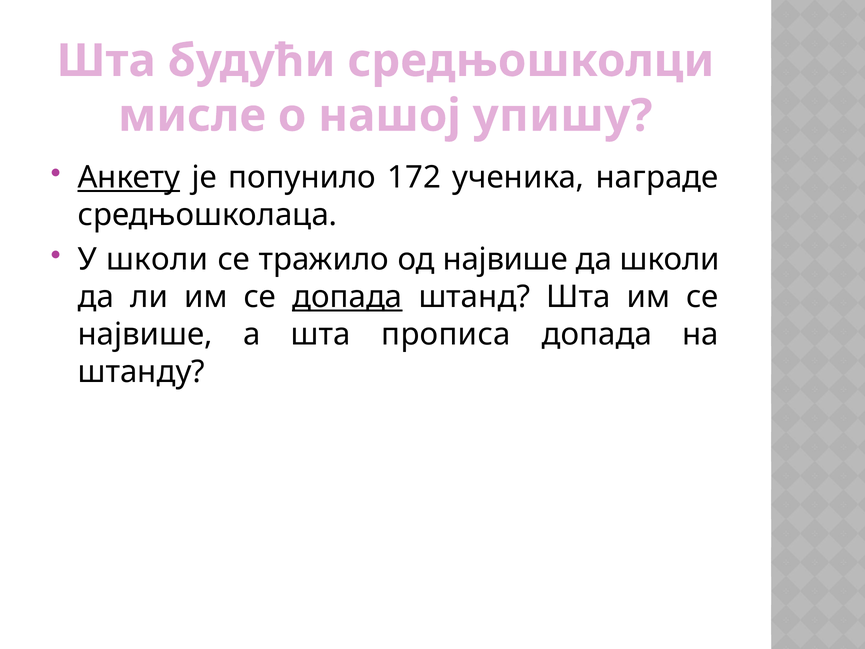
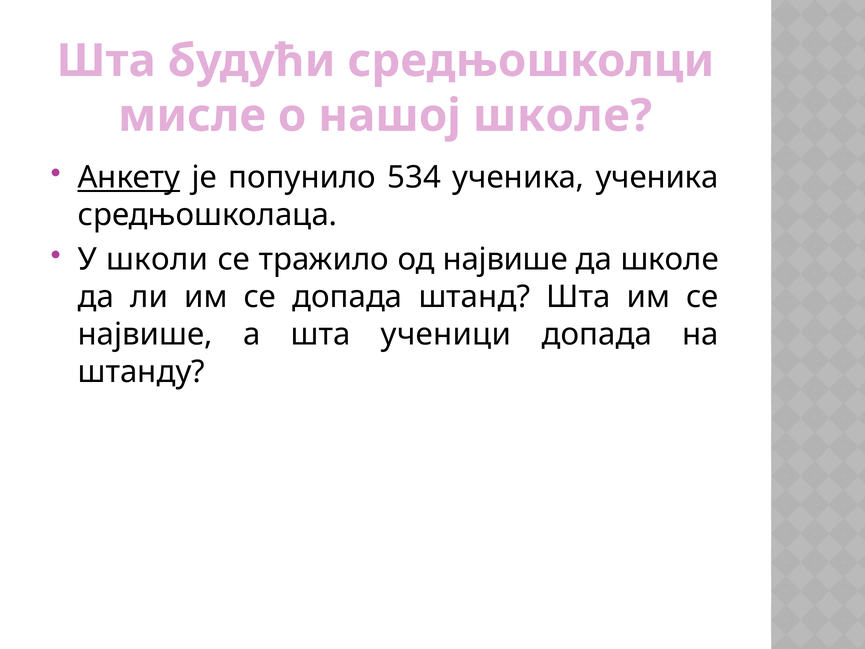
нашој упишу: упишу -> школе (562, 116)
172: 172 -> 534 (414, 177)
ученика награде: награде -> ученика (657, 177)
да школи: школи -> школе (670, 260)
допада underline: present -> none (347, 297)
прописа: прописа -> ученици (446, 335)
